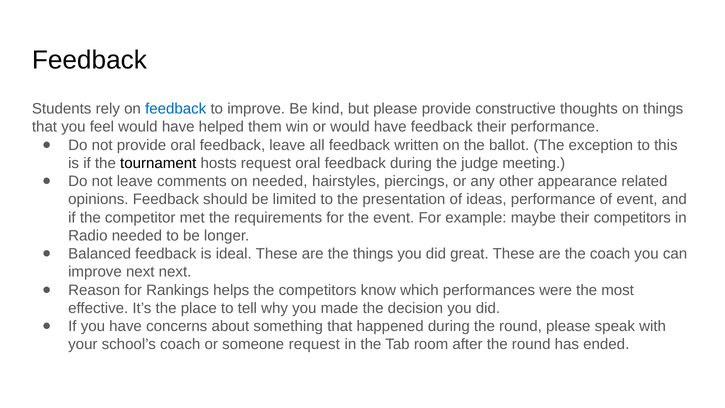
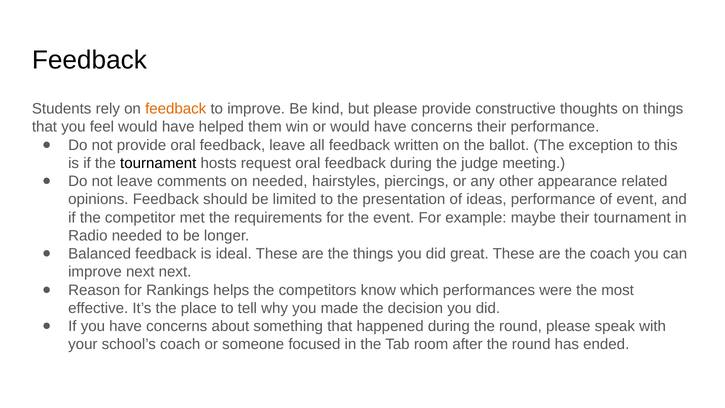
feedback colour: blue -> orange (176, 109)
would have feedback: feedback -> concerns (442, 127)
their competitors: competitors -> tournament (632, 217)
someone request: request -> focused (314, 344)
